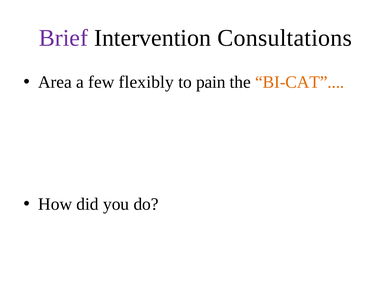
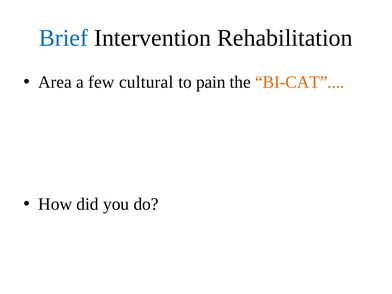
Brief colour: purple -> blue (63, 38)
Consultations: Consultations -> Rehabilitation (285, 38)
flexibly: flexibly -> cultural (146, 82)
